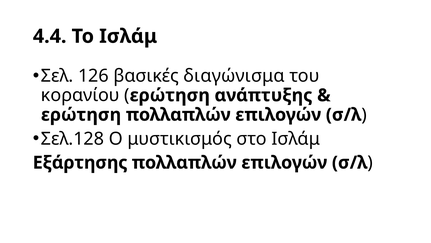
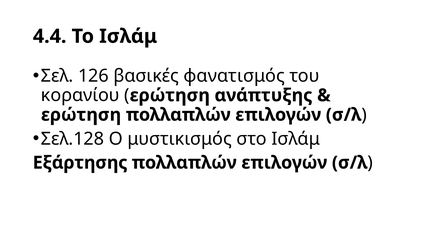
διαγώνισμα: διαγώνισμα -> φανατισμός (234, 76)
